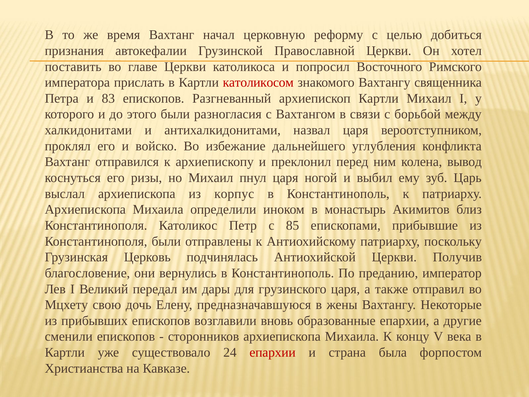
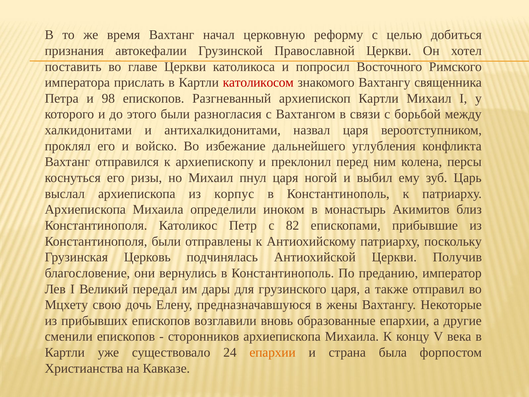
83: 83 -> 98 (108, 98)
вывод: вывод -> персы (464, 162)
85: 85 -> 82 (293, 225)
епархии colour: red -> orange (273, 352)
